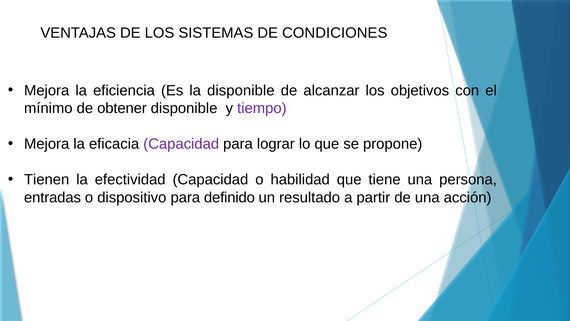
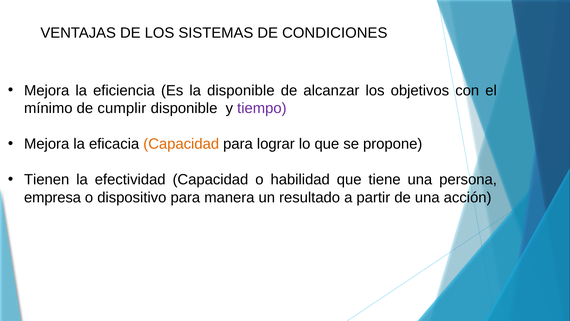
obtener: obtener -> cumplir (122, 108)
Capacidad colour: purple -> orange (181, 144)
entradas: entradas -> empresa (52, 197)
definido: definido -> manera (229, 197)
